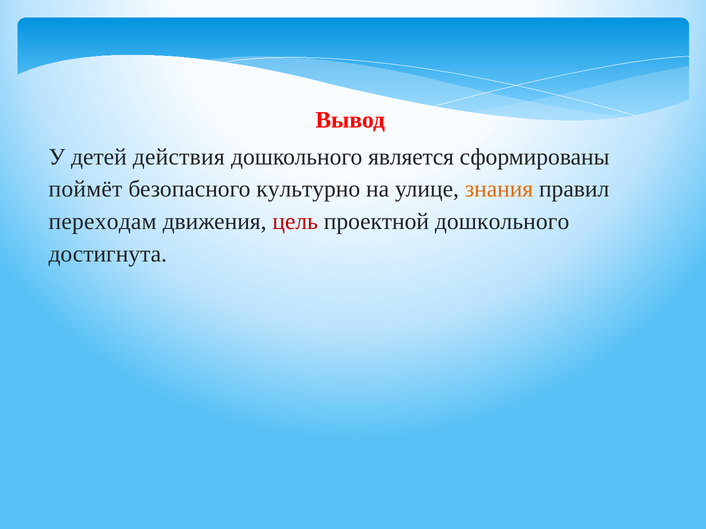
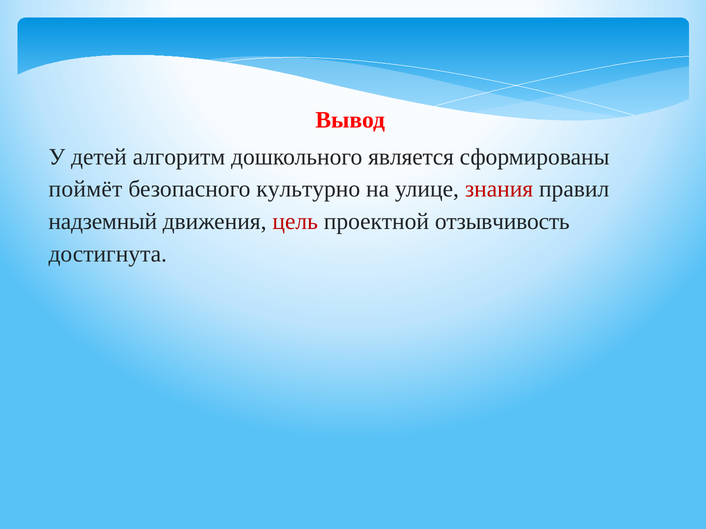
действия: действия -> алгоритм (179, 157)
знания colour: orange -> red (499, 189)
переходам: переходам -> надземный (103, 222)
проектной дошкольного: дошкольного -> отзывчивость (502, 222)
